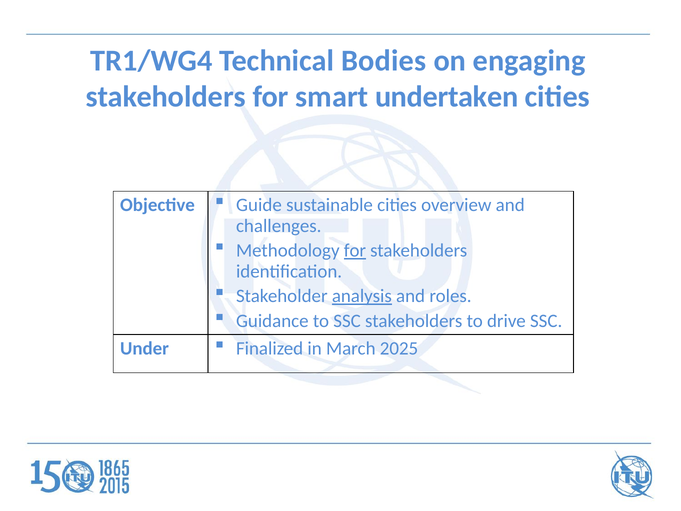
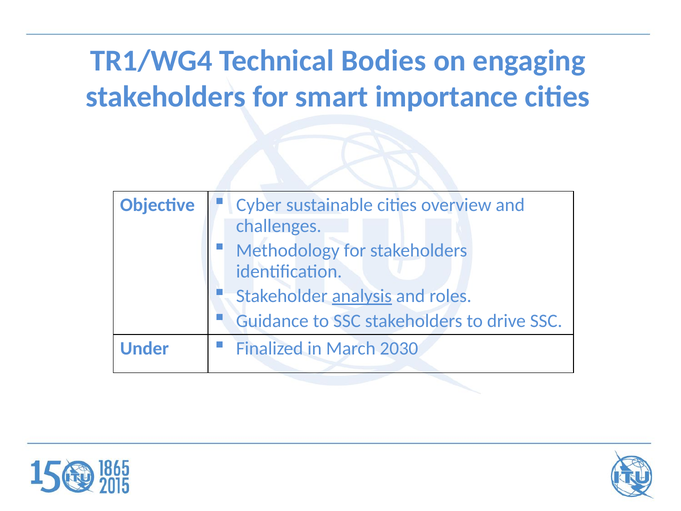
undertaken: undertaken -> importance (447, 97)
Guide: Guide -> Cyber (259, 205)
for underline: present -> none (355, 250)
2025: 2025 -> 2030 (399, 348)
